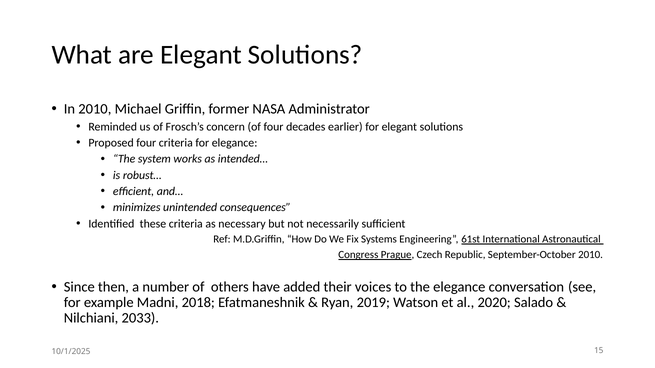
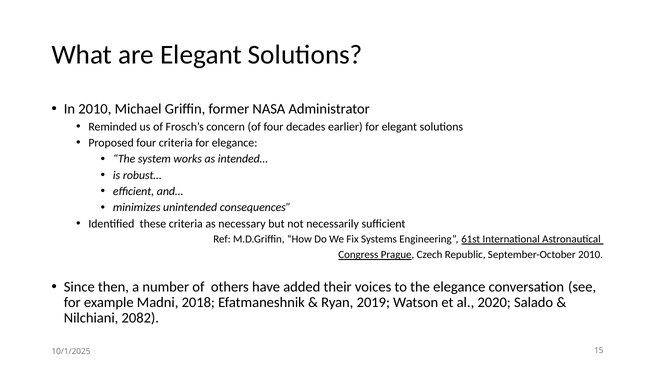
2033: 2033 -> 2082 (140, 319)
